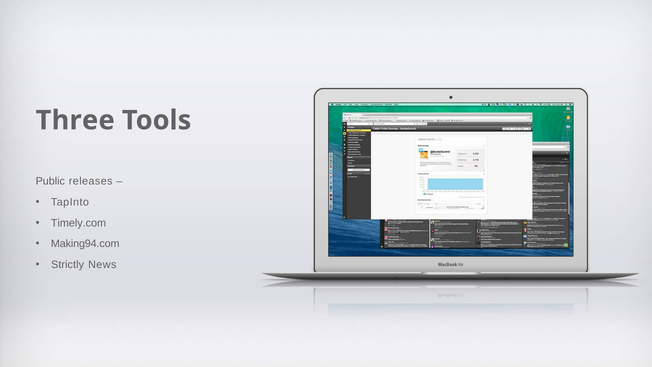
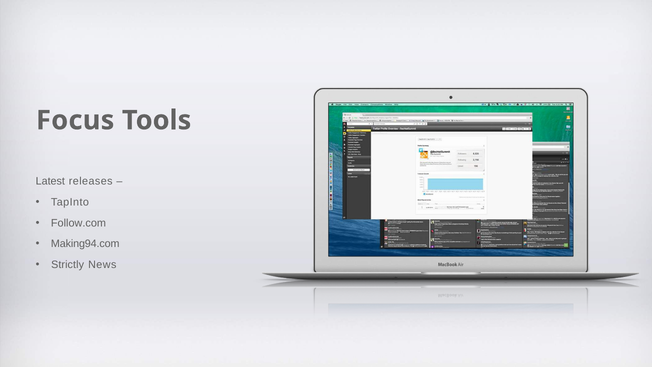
Three: Three -> Focus (75, 120)
Public: Public -> Latest (50, 181)
Timely.com: Timely.com -> Follow.com (78, 223)
